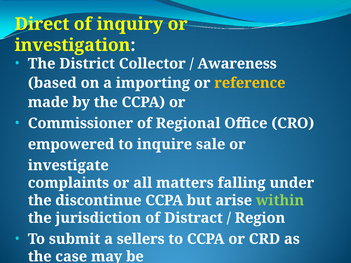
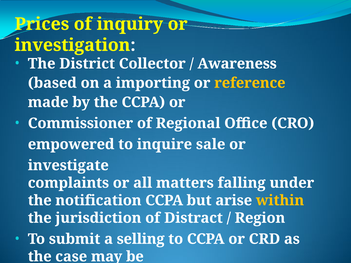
Direct: Direct -> Prices (42, 24)
discontinue: discontinue -> notification (98, 201)
within colour: light green -> yellow (280, 201)
sellers: sellers -> selling (141, 239)
